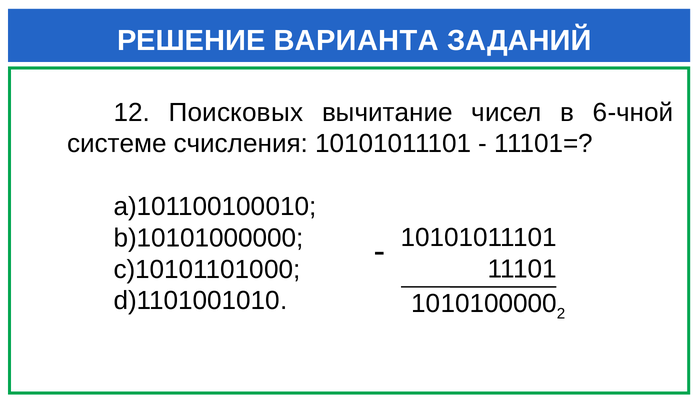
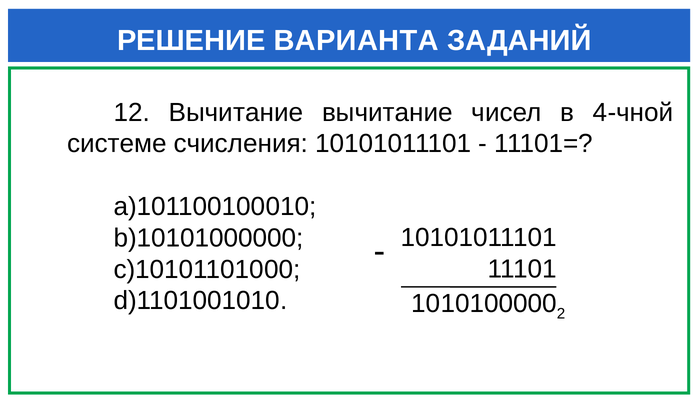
12 Поисковых: Поисковых -> Вычитание (236, 112)
6-чной: 6-чной -> 4-чной (633, 112)
